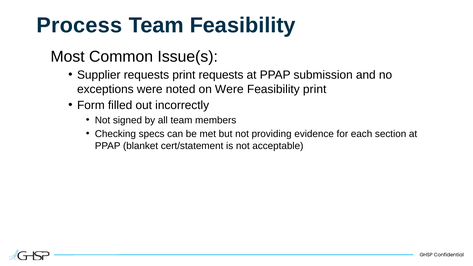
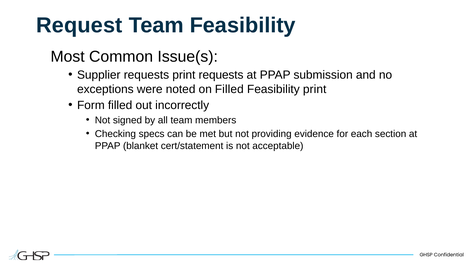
Process: Process -> Request (79, 25)
on Were: Were -> Filled (229, 89)
